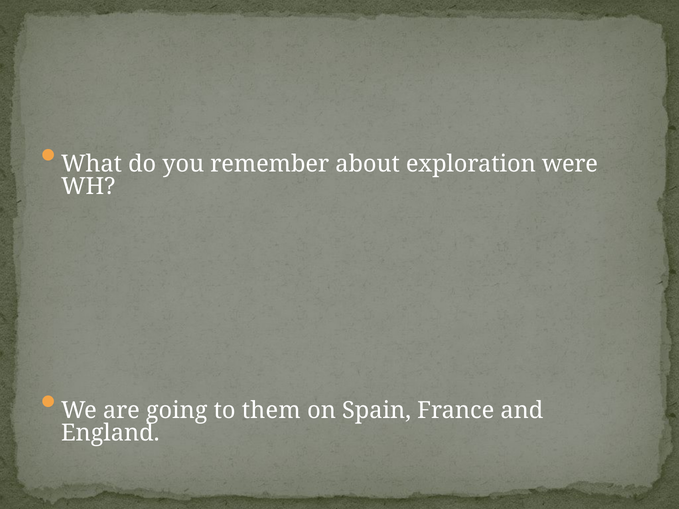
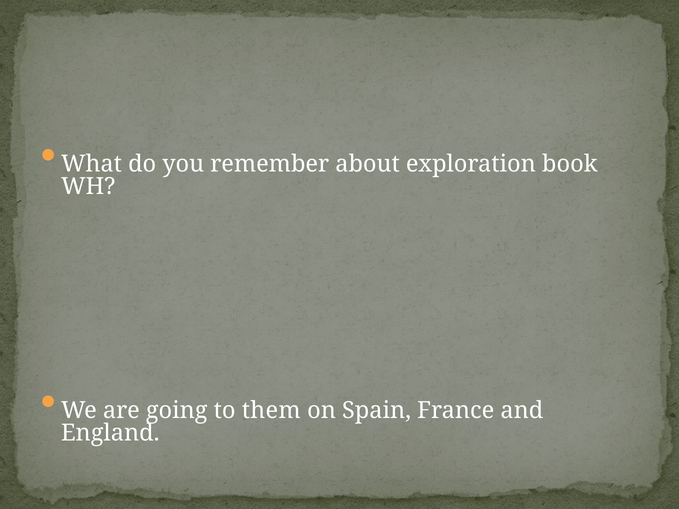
were: were -> book (570, 164)
